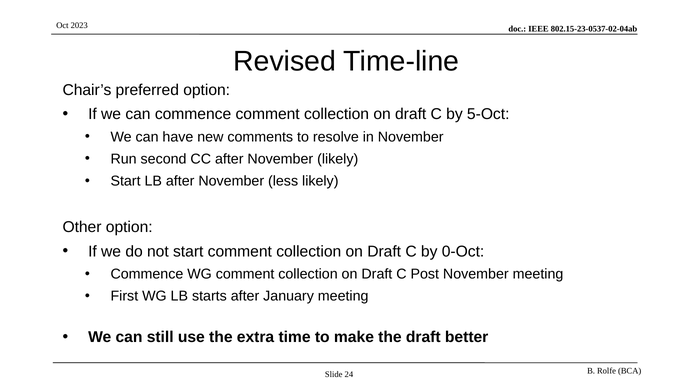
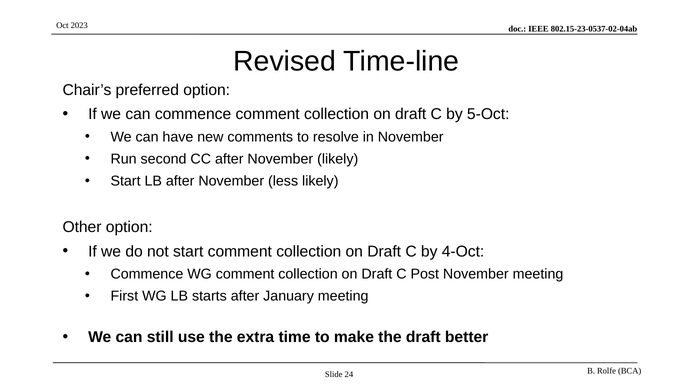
0-Oct: 0-Oct -> 4-Oct (463, 252)
